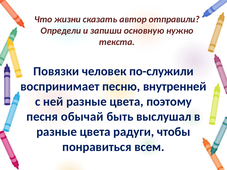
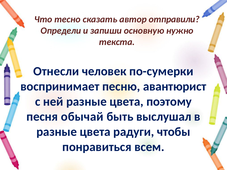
жизни: жизни -> тесно (67, 19)
Повязки: Повязки -> Отнесли (56, 71)
по-служили: по-служили -> по-сумерки (161, 71)
внутренней: внутренней -> авантюрист (175, 87)
